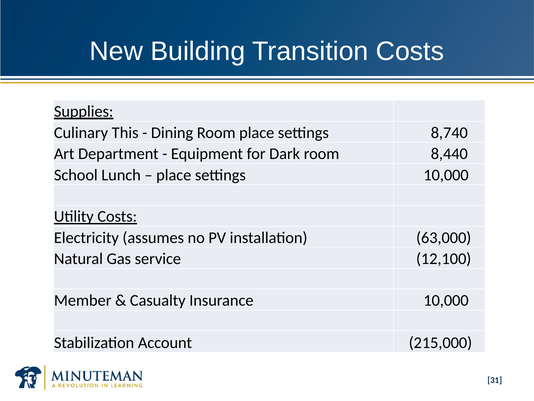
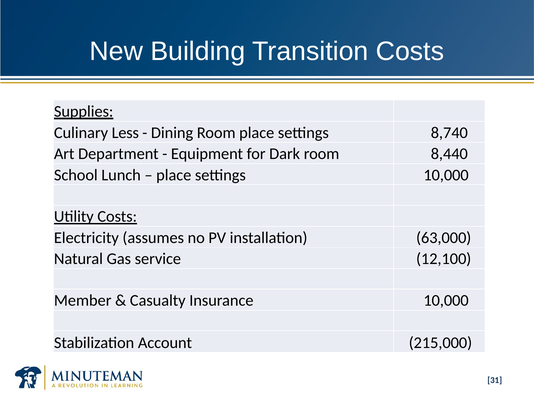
This: This -> Less (125, 133)
